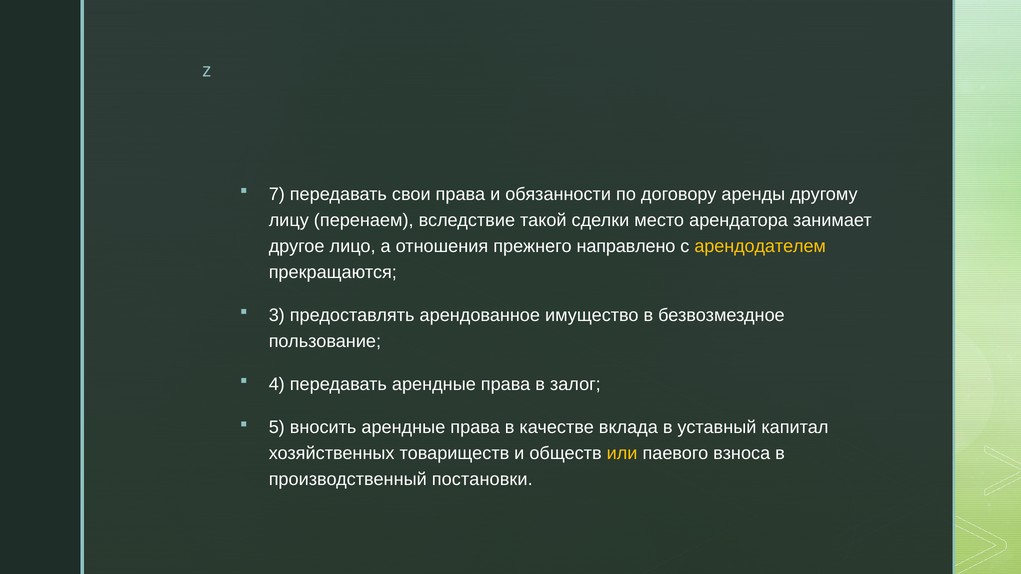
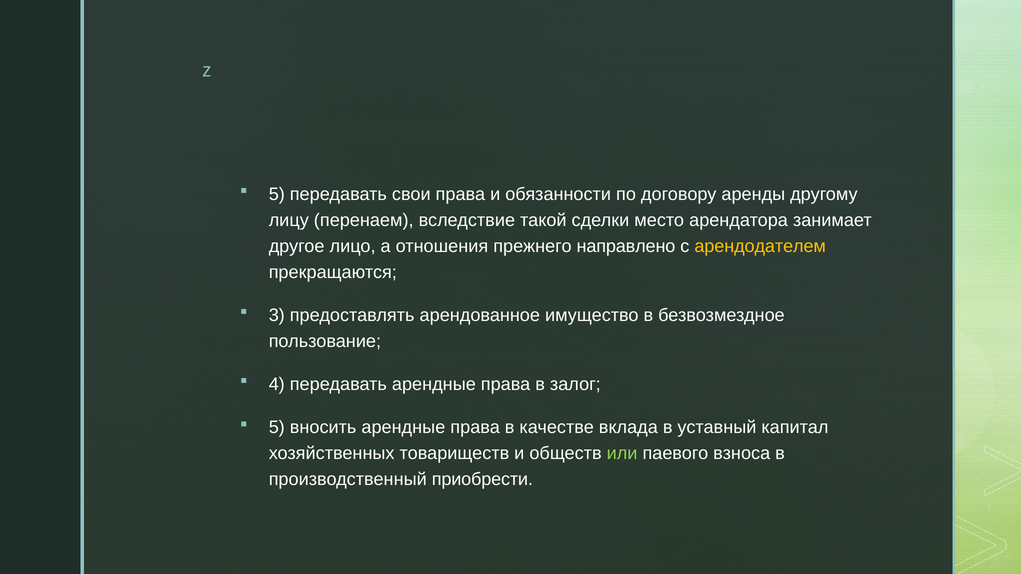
7: 7 -> 5 (277, 194)
или colour: yellow -> light green (622, 454)
постановки: постановки -> приобрести (482, 480)
